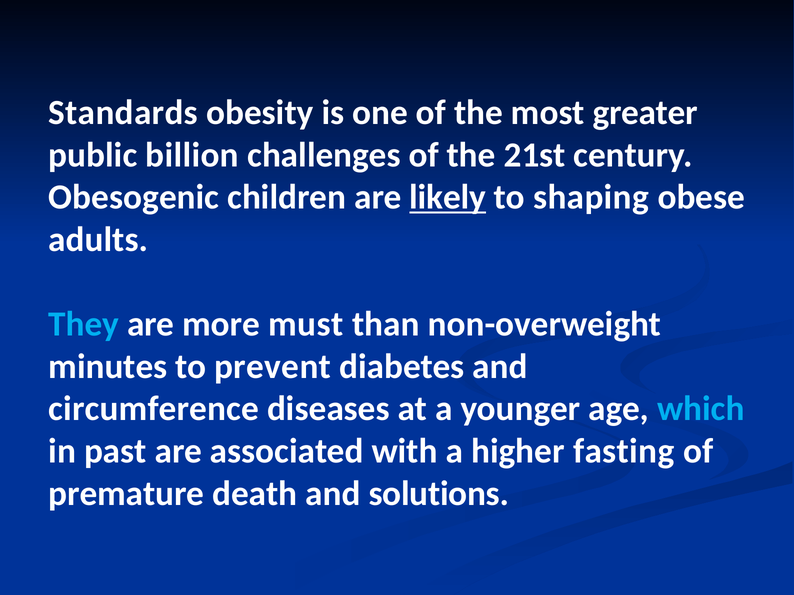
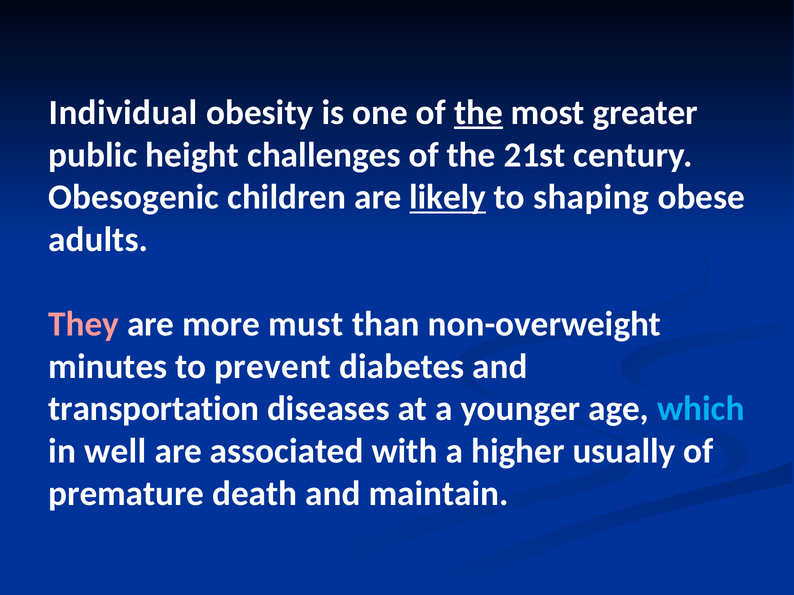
Standards: Standards -> Individual (123, 113)
the underline: none -> present (479, 113)
billion: billion -> height (192, 155)
They colour: light blue -> pink (84, 324)
circumference: circumference -> transportation (154, 409)
past: past -> well (115, 452)
fasting: fasting -> usually (624, 452)
solutions: solutions -> maintain (439, 494)
